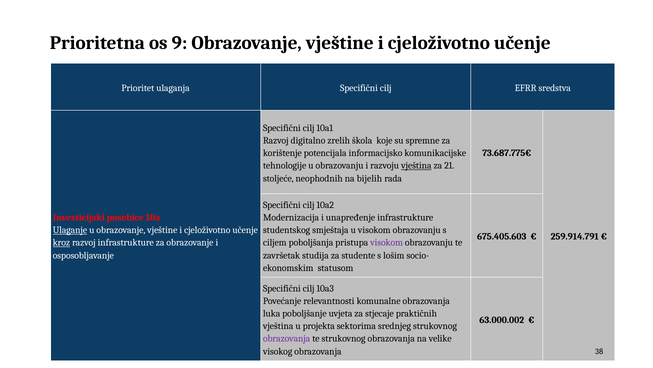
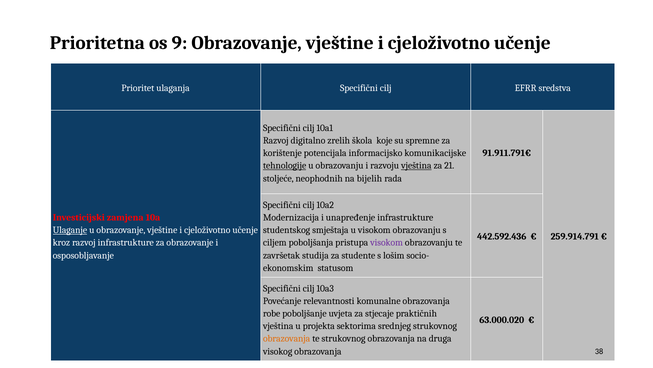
73.687.775€: 73.687.775€ -> 91.911.791€ (507, 153)
tehnologije underline: none -> present (285, 165)
posebice: posebice -> zamjena (125, 217)
675.405.603: 675.405.603 -> 442.592.436 (502, 236)
kroz underline: present -> none (61, 242)
luka: luka -> robe (272, 313)
63.000.002: 63.000.002 -> 63.000.020 (502, 319)
obrazovanja colour: purple -> orange (287, 338)
velike: velike -> druga (440, 338)
